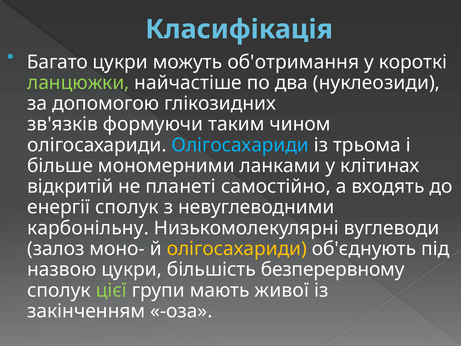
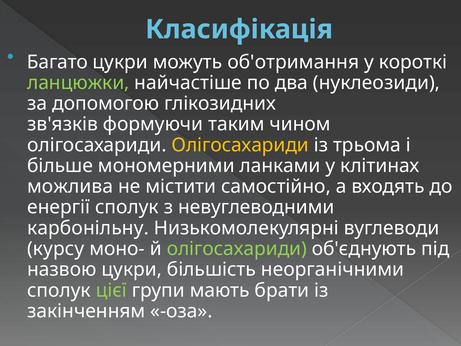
Олігосахариди colour: light blue -> yellow (240, 145)
відкритій: відкритій -> можлива (70, 186)
планеті: планеті -> містити (181, 186)
залоз: залоз -> курсу (56, 249)
олігосахариди colour: yellow -> light green (237, 249)
безперервному: безперервному -> неорганічними (333, 269)
живої: живої -> брати (282, 290)
